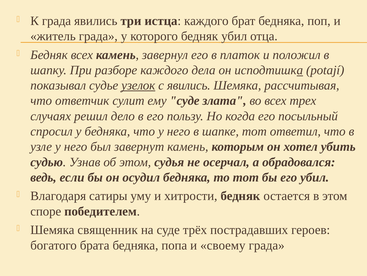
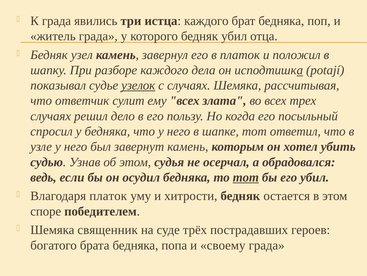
Бедняк всех: всех -> узел (82, 55)
с явились: явились -> случаях (189, 85)
ему суде: суде -> всех (185, 101)
тот underline: none -> present (246, 177)
Bлагодаря сатиры: сатиры -> платок (108, 195)
